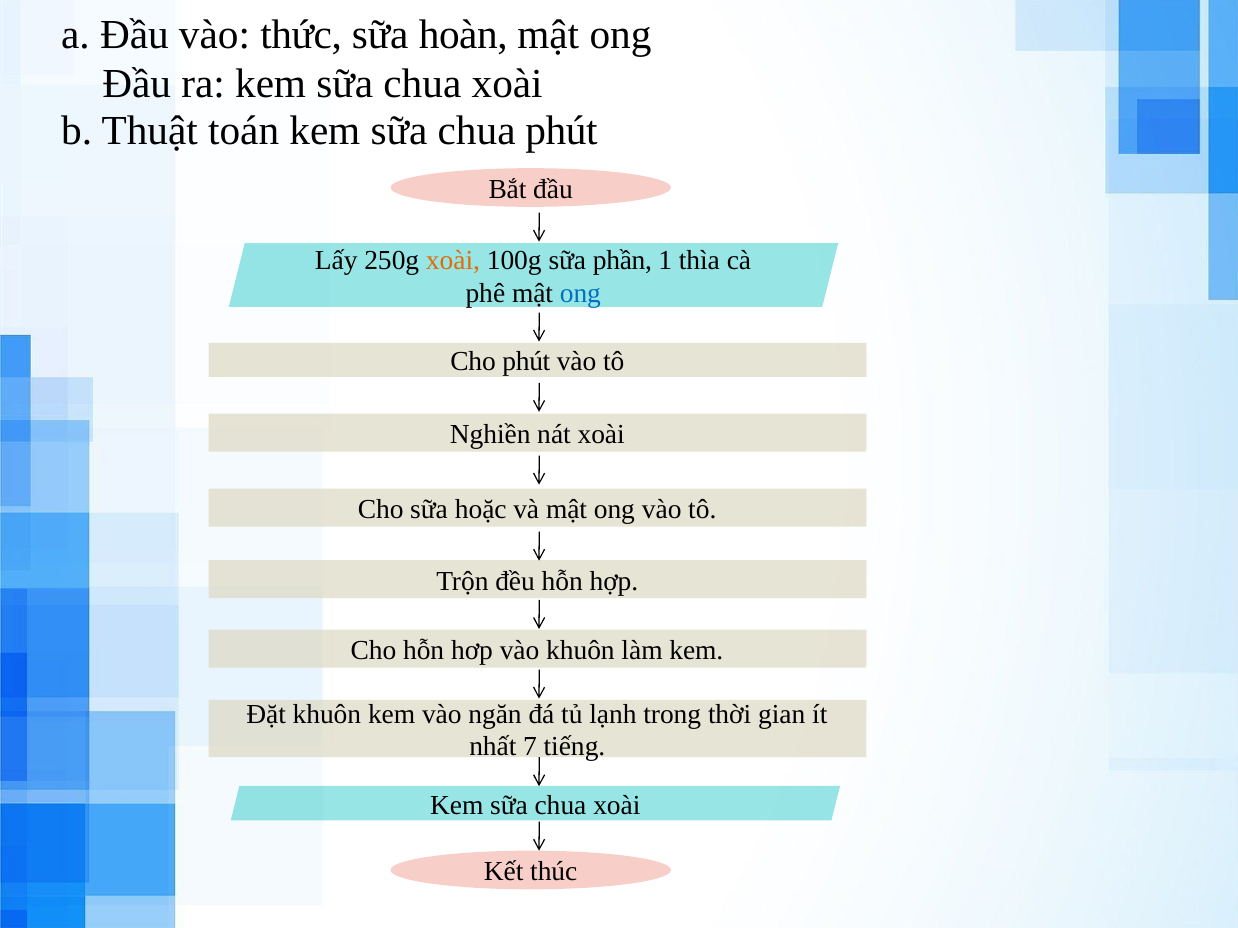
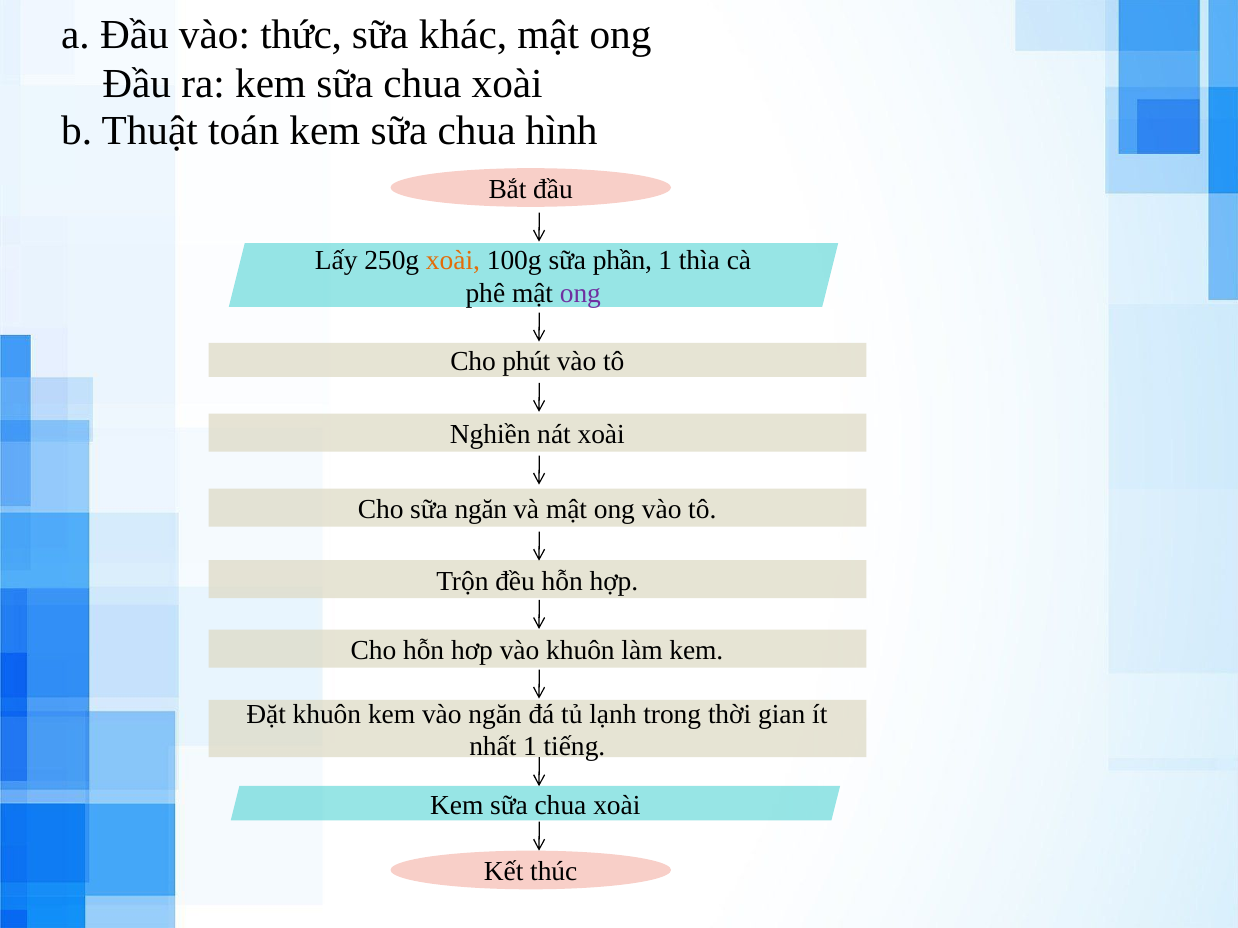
hoàn: hoàn -> khác (463, 35)
chua phút: phút -> hình (562, 131)
ong colour: blue -> purple (580, 294)
sữa hoặc: hoặc -> ngăn (481, 510)
nhất 7: 7 -> 1 (530, 747)
